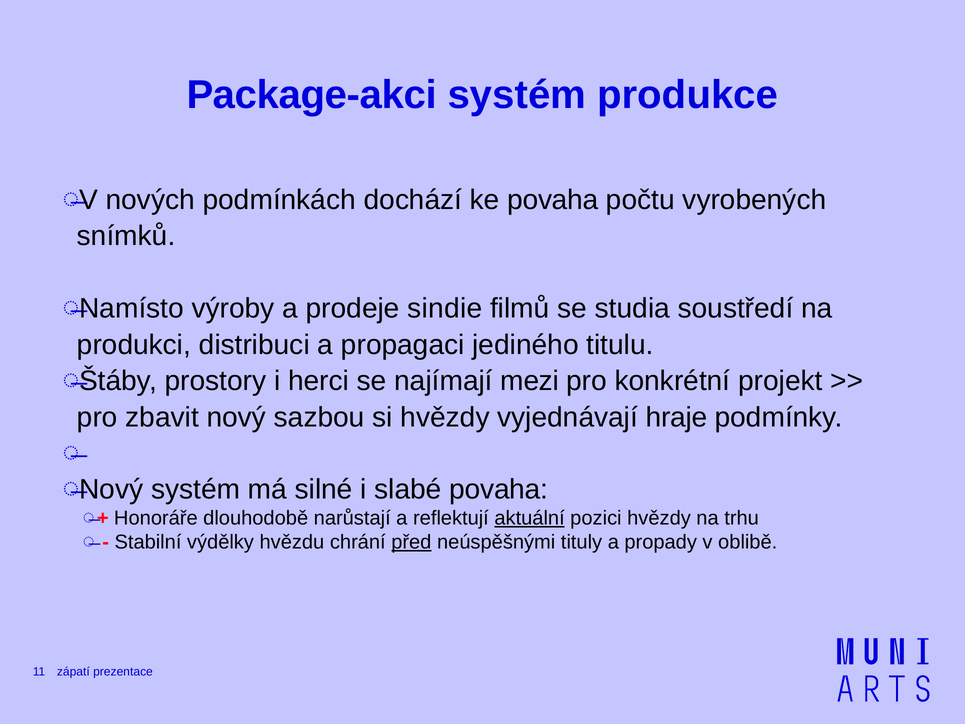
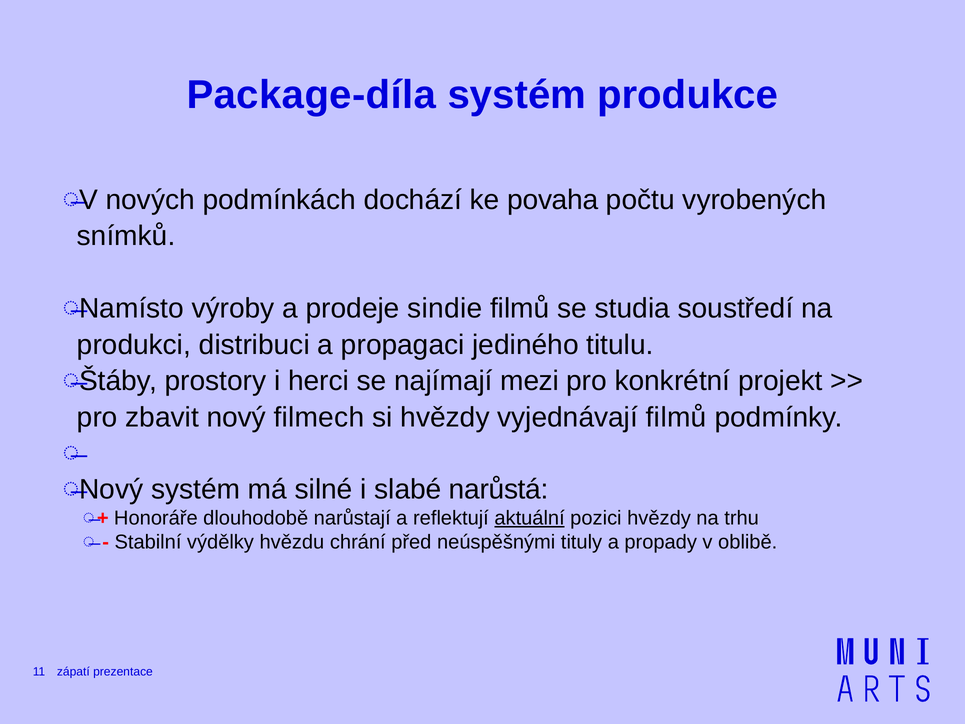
Package-akci: Package-akci -> Package-díla (311, 95)
sazbou: sazbou -> filmech (319, 417)
vyjednávají hraje: hraje -> filmů (676, 417)
slabé povaha: povaha -> narůstá (499, 490)
před underline: present -> none (411, 542)
